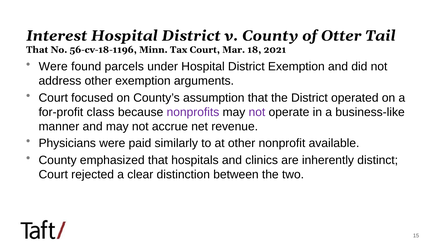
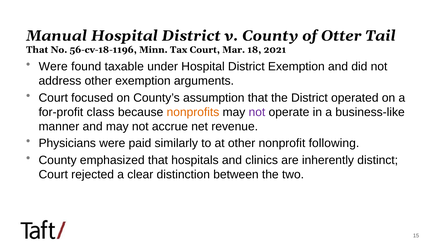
Interest: Interest -> Manual (57, 36)
parcels: parcels -> taxable (124, 67)
nonprofits colour: purple -> orange (193, 112)
available: available -> following (334, 143)
